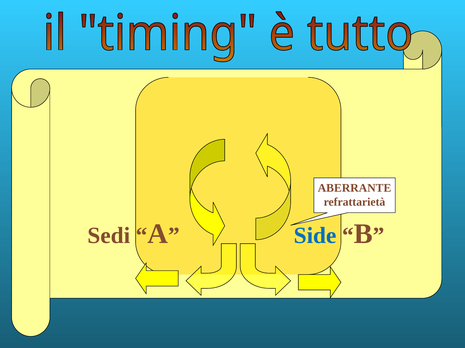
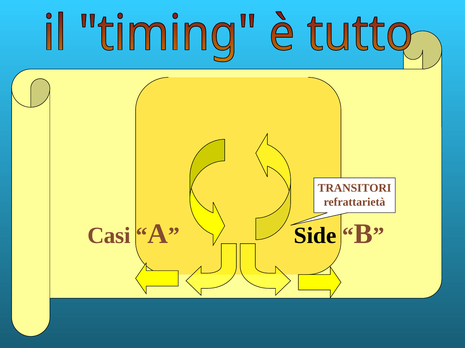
ABERRANTE: ABERRANTE -> TRANSITORI (355, 188)
Sedi: Sedi -> Casi (109, 236)
Side colour: blue -> black (315, 236)
